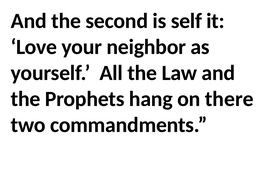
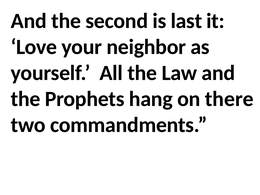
self: self -> last (186, 21)
